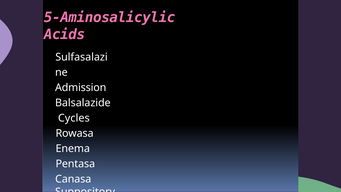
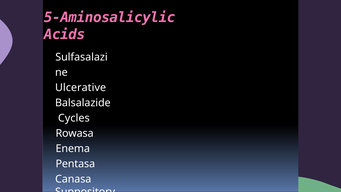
Admission: Admission -> Ulcerative (81, 87)
